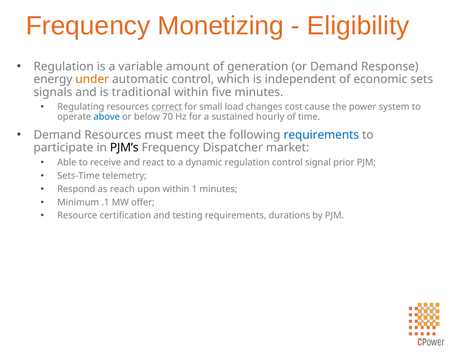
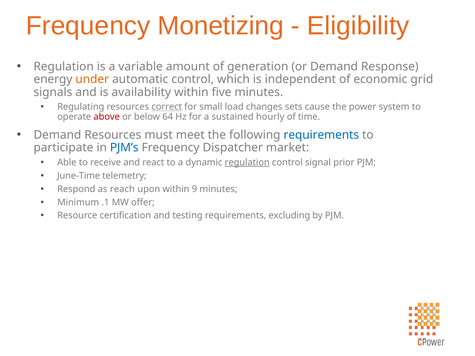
sets: sets -> grid (422, 79)
traditional: traditional -> availability (141, 92)
cost: cost -> sets (294, 107)
above colour: blue -> red (107, 117)
70: 70 -> 64 (168, 117)
PJM’s colour: black -> blue (124, 148)
regulation underline: none -> present (247, 162)
Sets-Time: Sets-Time -> June-Time (79, 176)
1: 1 -> 9 (194, 189)
durations: durations -> excluding (289, 216)
